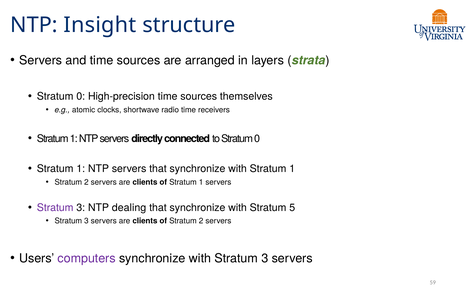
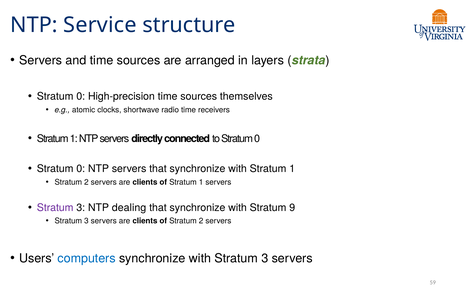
Insight: Insight -> Service (100, 25)
1: 1 -> 0 (81, 169)
5: 5 -> 9 (292, 207)
computers colour: purple -> blue (87, 258)
